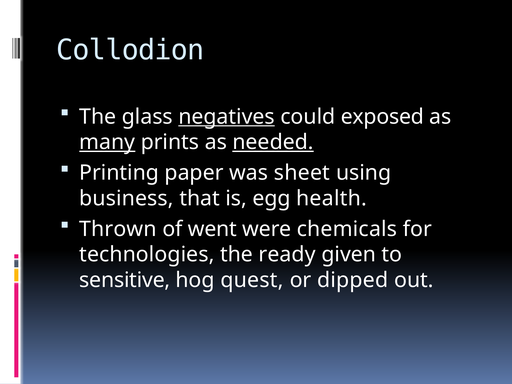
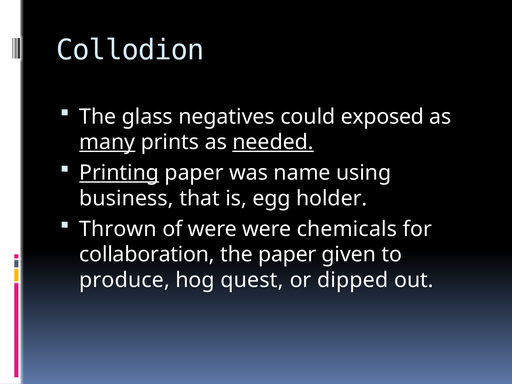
negatives underline: present -> none (227, 117)
Printing underline: none -> present (119, 173)
sheet: sheet -> name (302, 173)
health: health -> holder (332, 198)
of went: went -> were (212, 229)
technologies: technologies -> collaboration (147, 255)
the ready: ready -> paper (287, 255)
sensitive: sensitive -> produce (125, 280)
